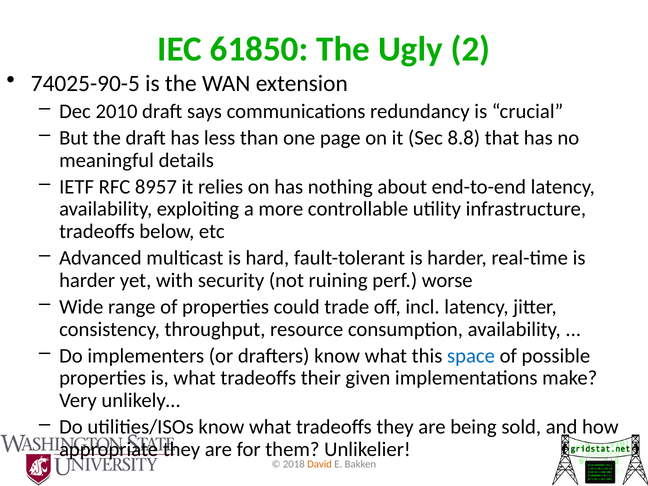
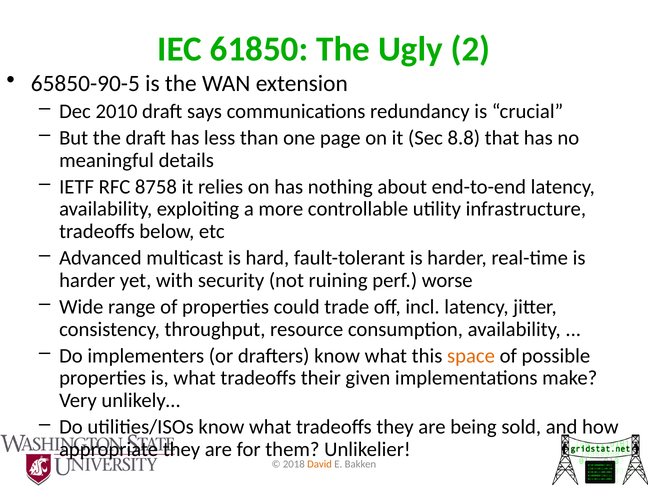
74025-90-5: 74025-90-5 -> 65850-90-5 (85, 84)
8957: 8957 -> 8758 (156, 187)
space colour: blue -> orange (471, 356)
